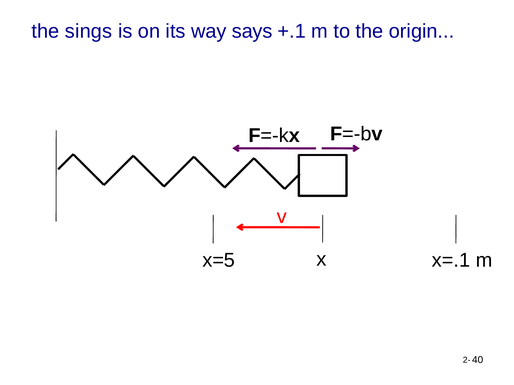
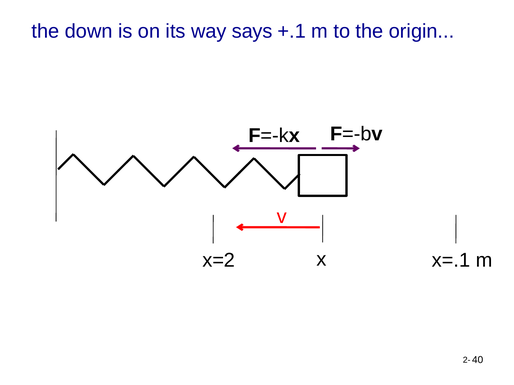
sings: sings -> down (89, 31)
x=5: x=5 -> x=2 (219, 261)
